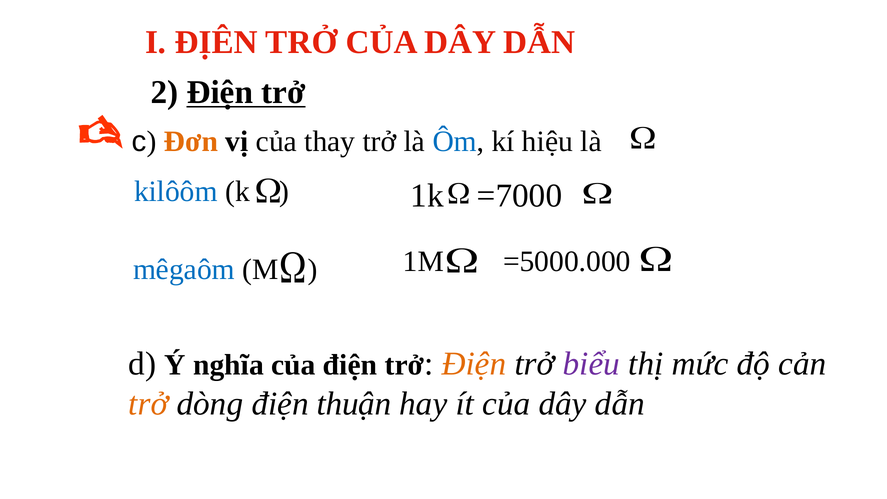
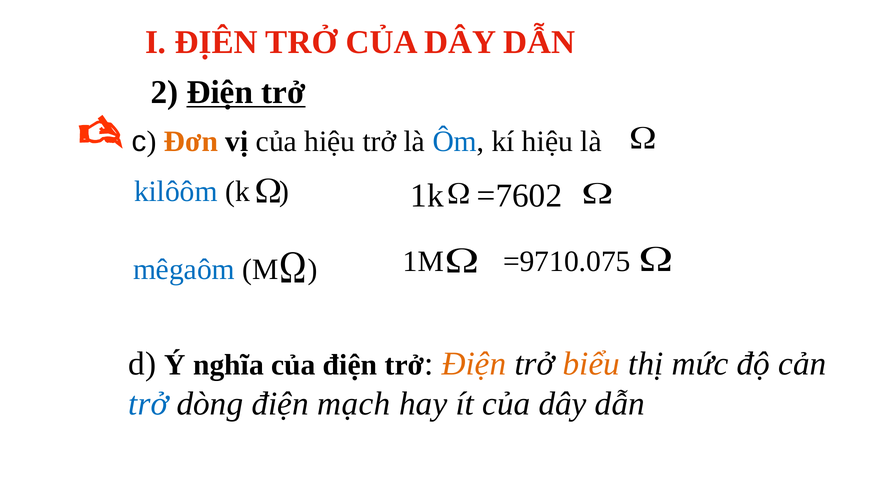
của thay: thay -> hiệu (330, 141)
=7000: =7000 -> =7602 (520, 196)
=5000.000: =5000.000 -> =9710.075 (567, 262)
biểu colour: purple -> orange (591, 364)
trở colour: orange -> blue (148, 404)
thuận: thuận -> mạch (354, 404)
